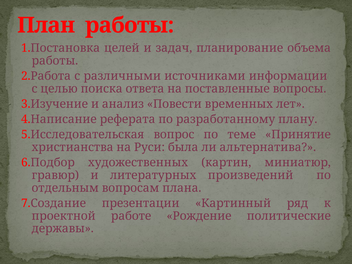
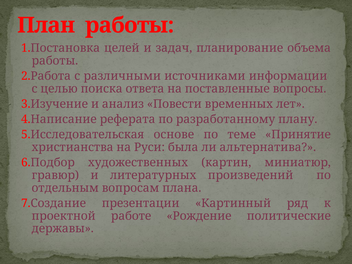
вопрос: вопрос -> основе (174, 135)
